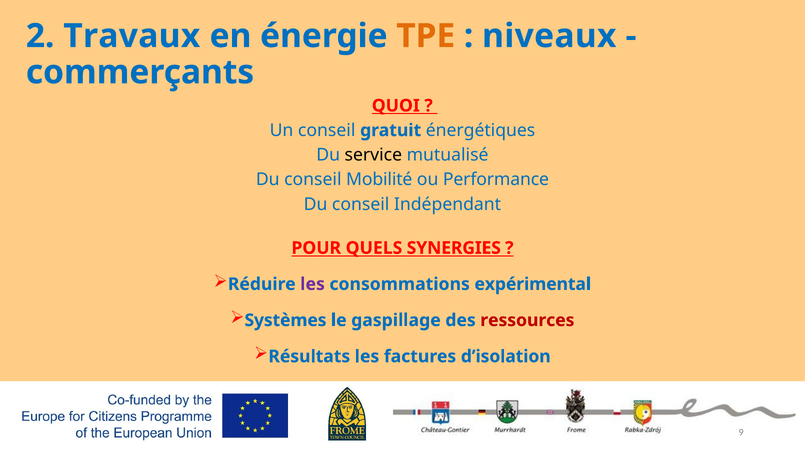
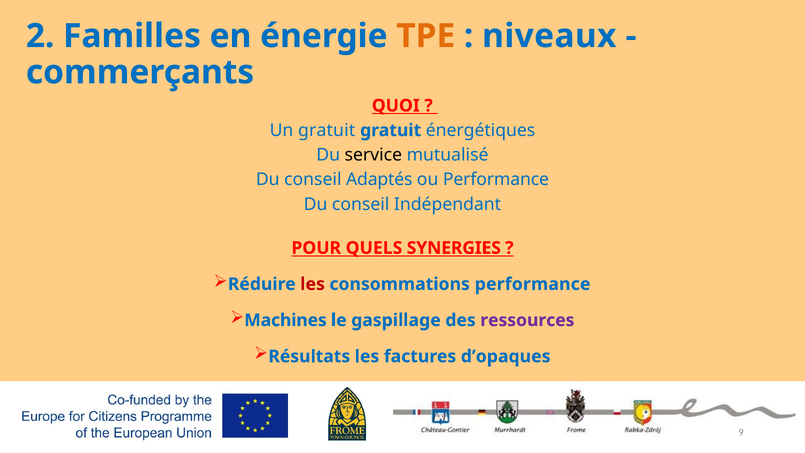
Travaux: Travaux -> Familles (132, 36)
Un conseil: conseil -> gratuit (327, 130)
Mobilité: Mobilité -> Adaptés (379, 180)
les colour: purple -> red (313, 284)
consommations expérimental: expérimental -> performance (533, 284)
Systèmes: Systèmes -> Machines (285, 320)
ressources colour: red -> purple (527, 320)
d’isolation: d’isolation -> d’opaques (506, 356)
